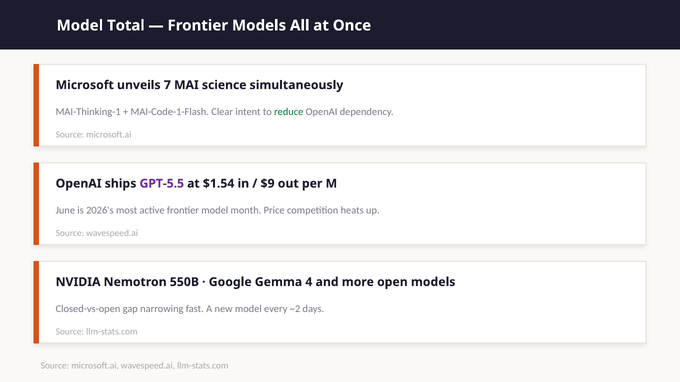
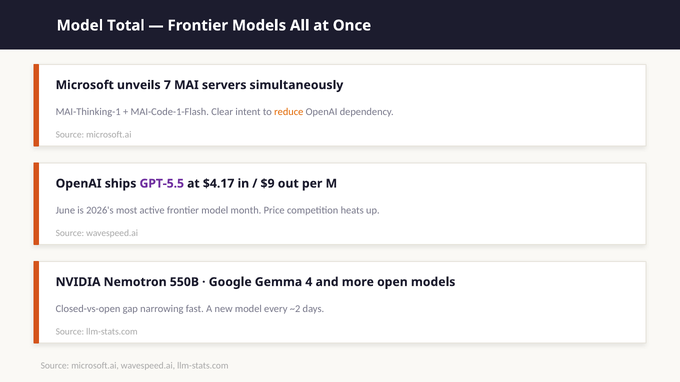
science: science -> servers (224, 85)
reduce colour: green -> orange (289, 112)
$1.54: $1.54 -> $4.17 (219, 184)
